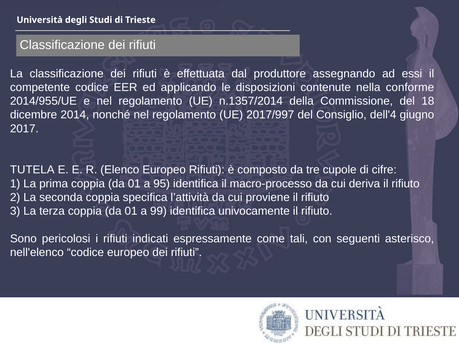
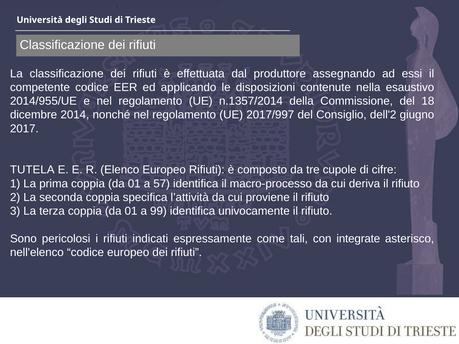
conforme: conforme -> esaustivo (410, 87)
dell'4: dell'4 -> dell'2 (383, 115)
95: 95 -> 57 (162, 184)
seguenti: seguenti -> integrate (358, 239)
